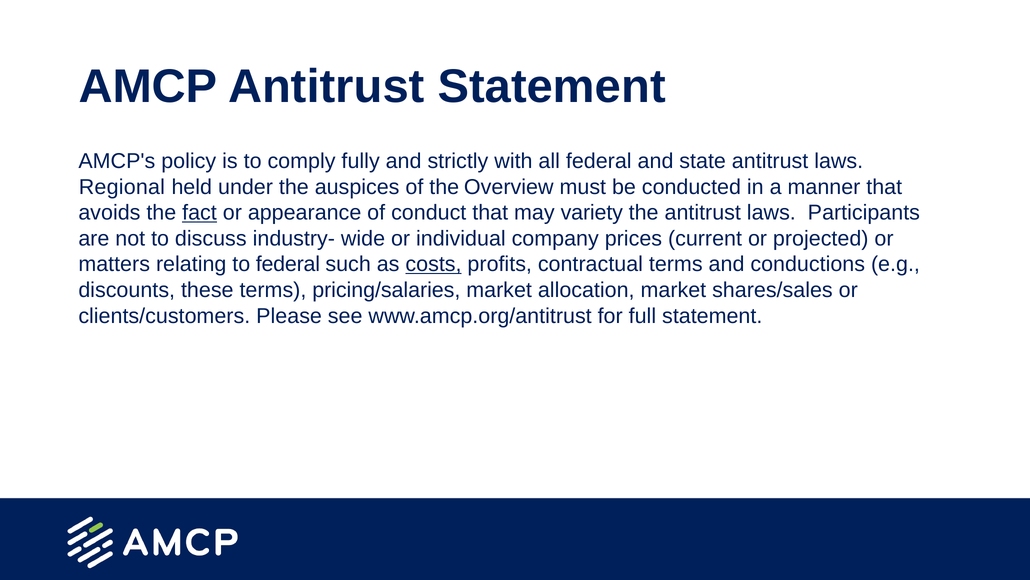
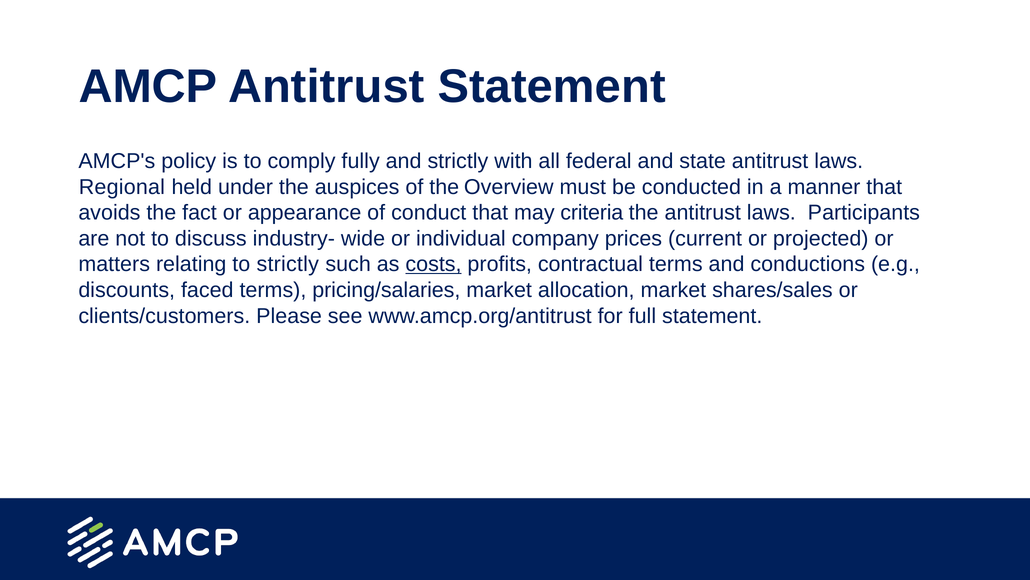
fact underline: present -> none (199, 213)
variety: variety -> criteria (592, 213)
to federal: federal -> strictly (288, 264)
these: these -> faced (207, 290)
